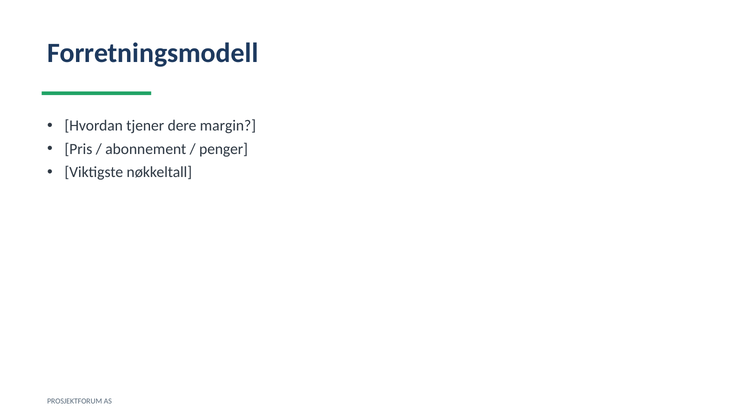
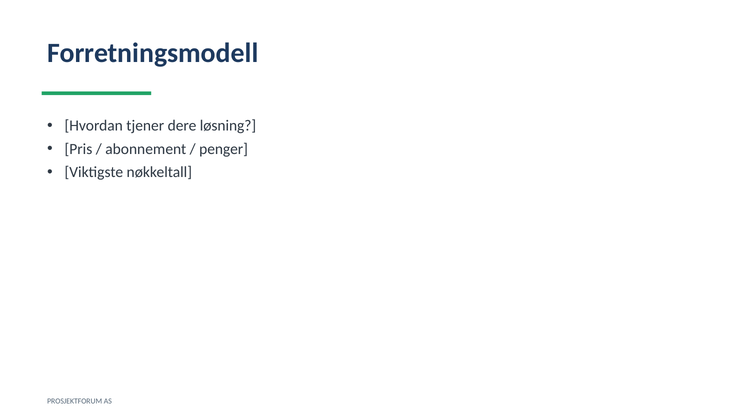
margin: margin -> løsning (228, 126)
